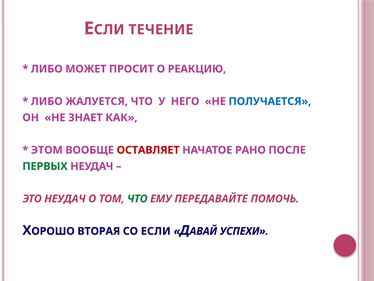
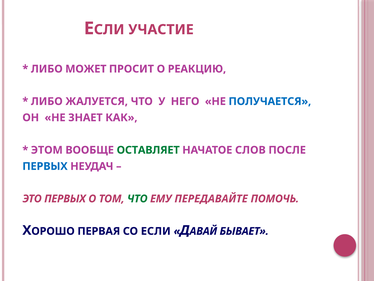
ТЕЧЕНИЕ: ТЕЧЕНИЕ -> УЧАСТИЕ (161, 30)
ОСТАВЛЯЕТ colour: red -> green (148, 150)
РАНО: РАНО -> СЛОВ (250, 150)
ПЕРВЫХ colour: green -> blue (45, 166)
ЭТО НЕУДАЧ: НЕУДАЧ -> ПЕРВЫХ (65, 198)
ВТОРАЯ: ВТОРАЯ -> ПЕРВАЯ (99, 231)
УСПЕХИ: УСПЕХИ -> БЫВАЕТ (244, 231)
